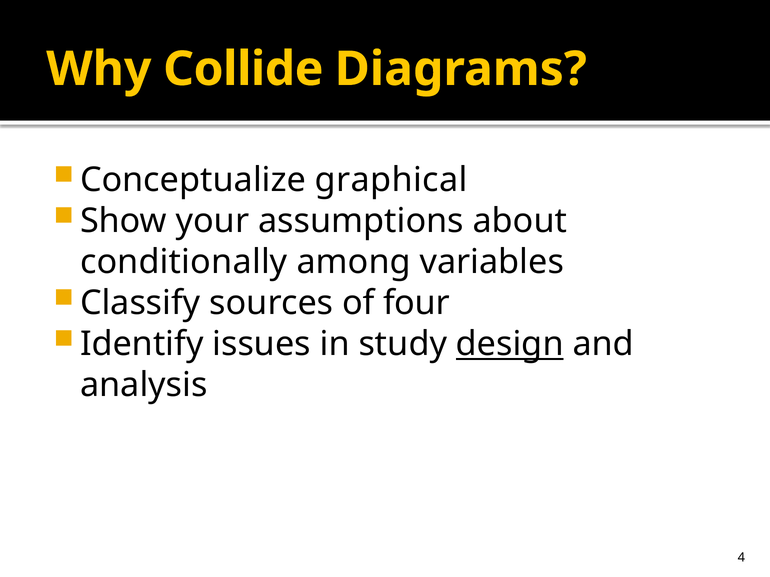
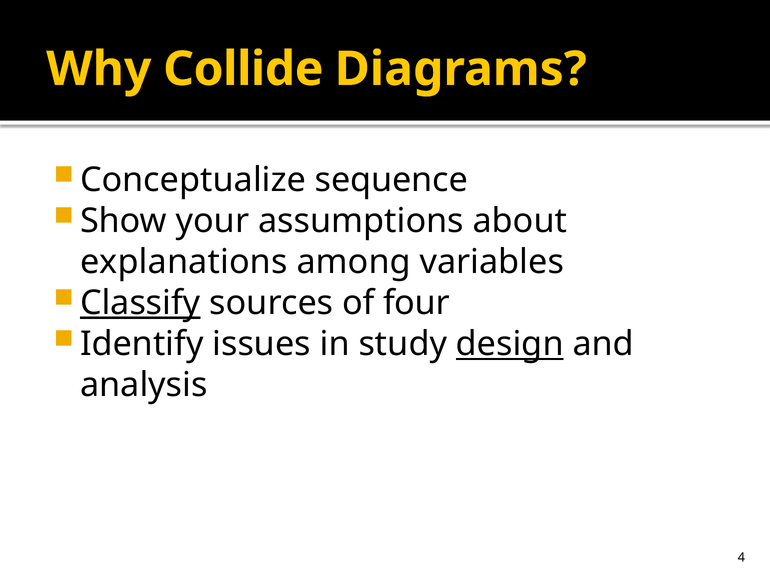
graphical: graphical -> sequence (391, 180)
conditionally: conditionally -> explanations (184, 262)
Classify underline: none -> present (140, 303)
